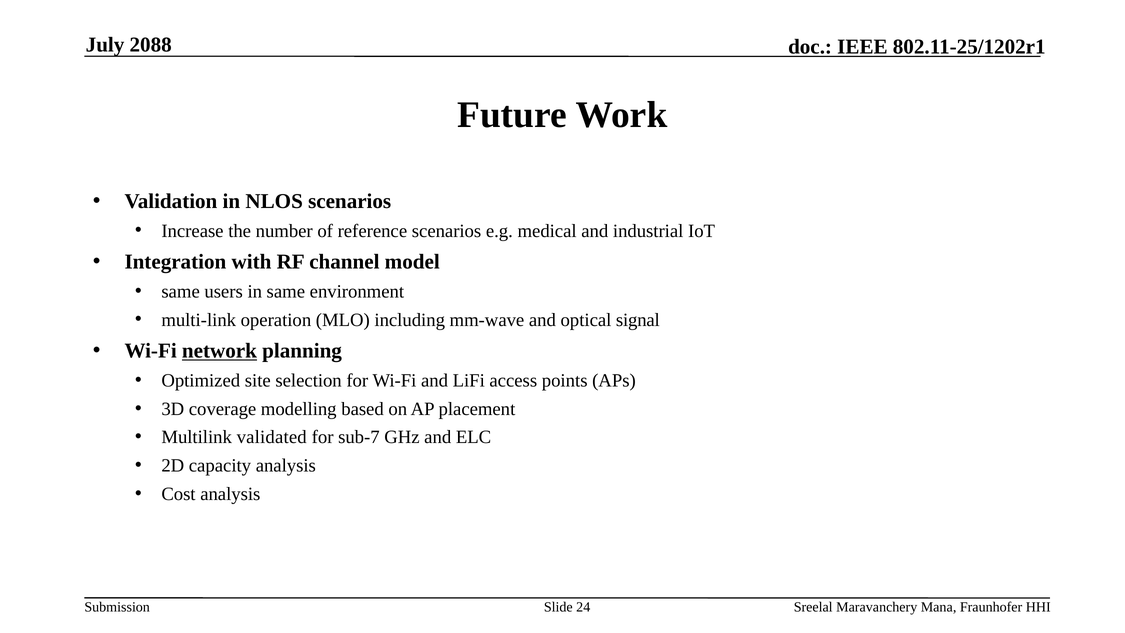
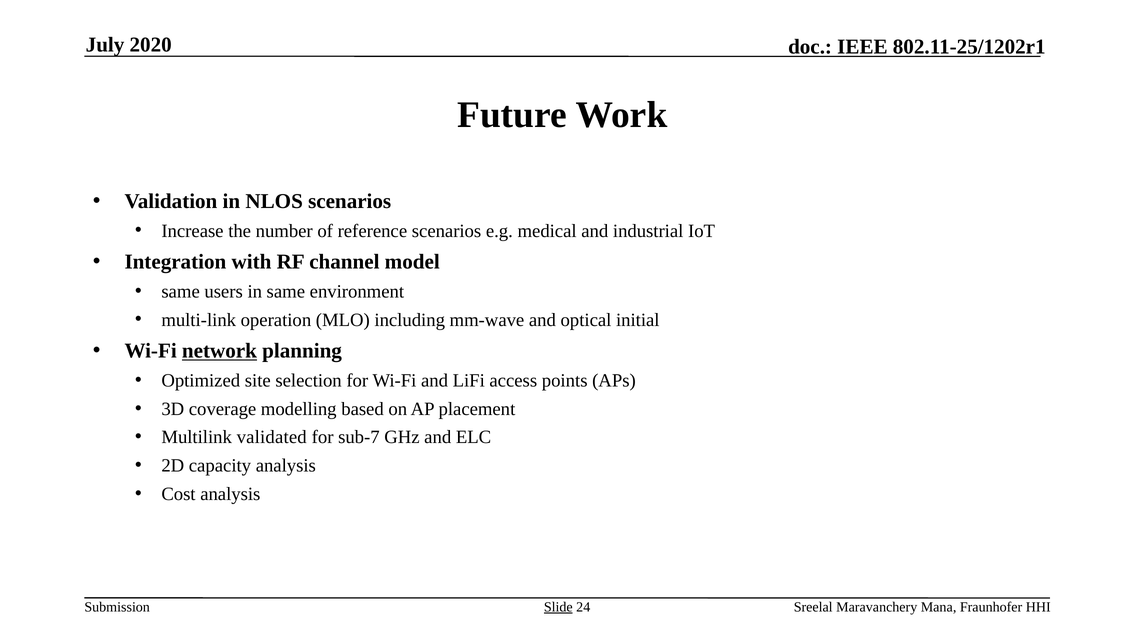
2088: 2088 -> 2020 (151, 45)
signal: signal -> initial (638, 320)
Slide underline: none -> present (558, 607)
